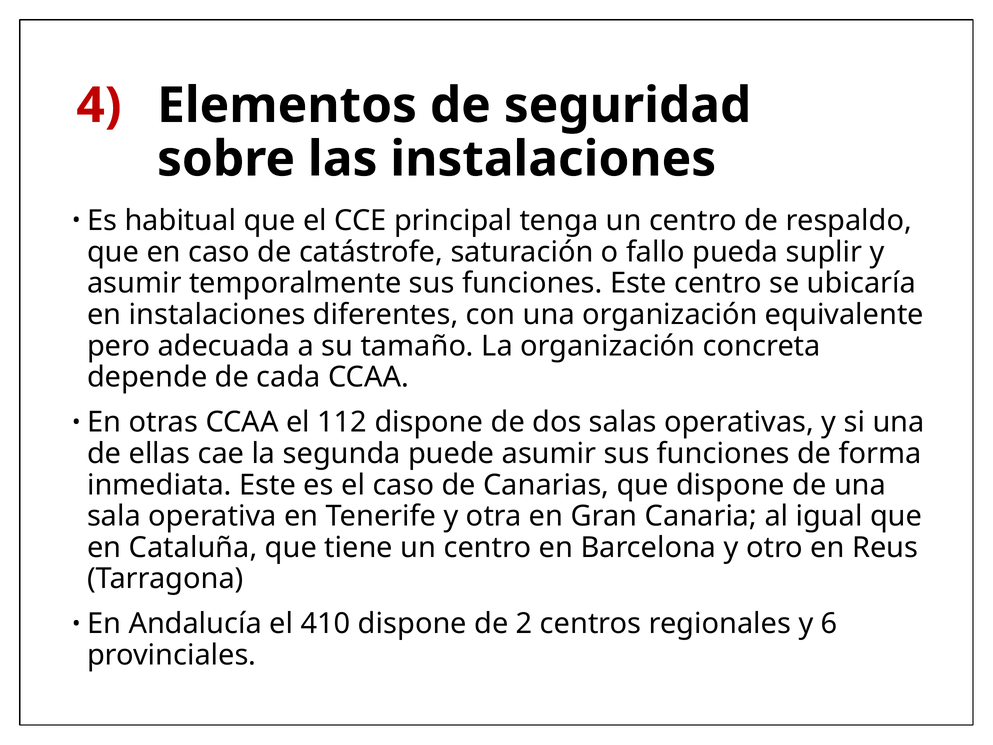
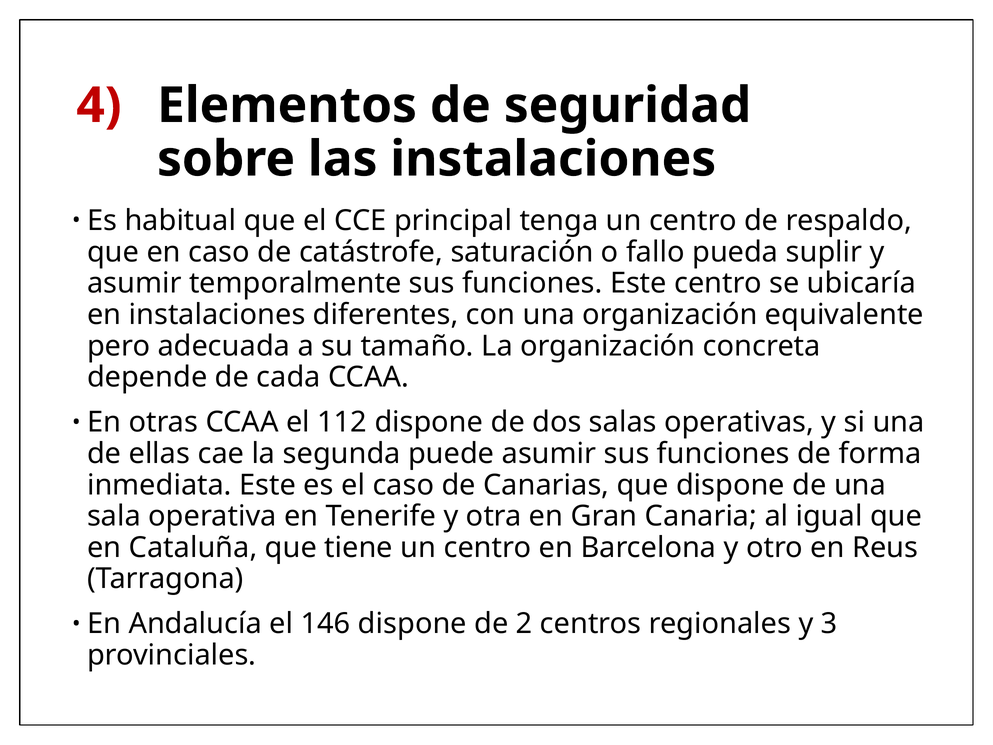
410: 410 -> 146 (326, 624)
6: 6 -> 3 (829, 624)
